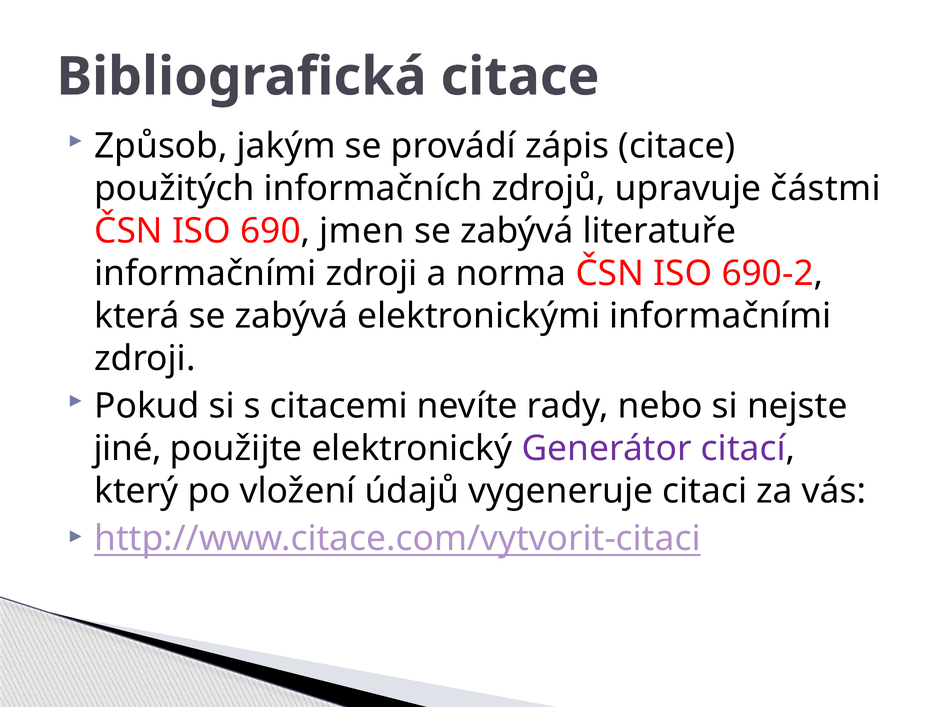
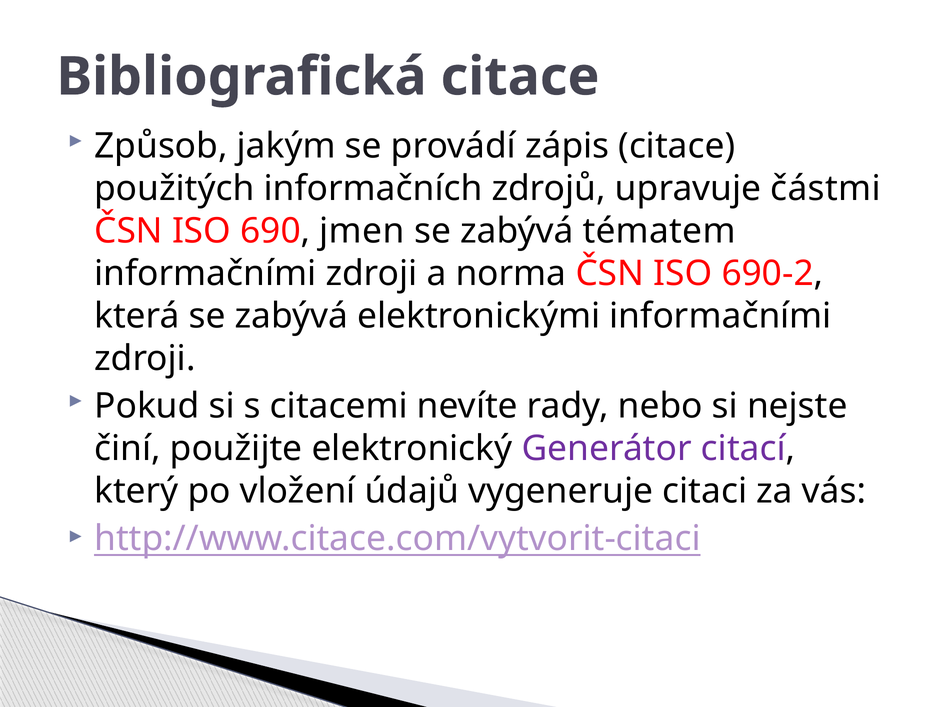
literatuře: literatuře -> tématem (659, 231)
jiné: jiné -> činí (127, 449)
